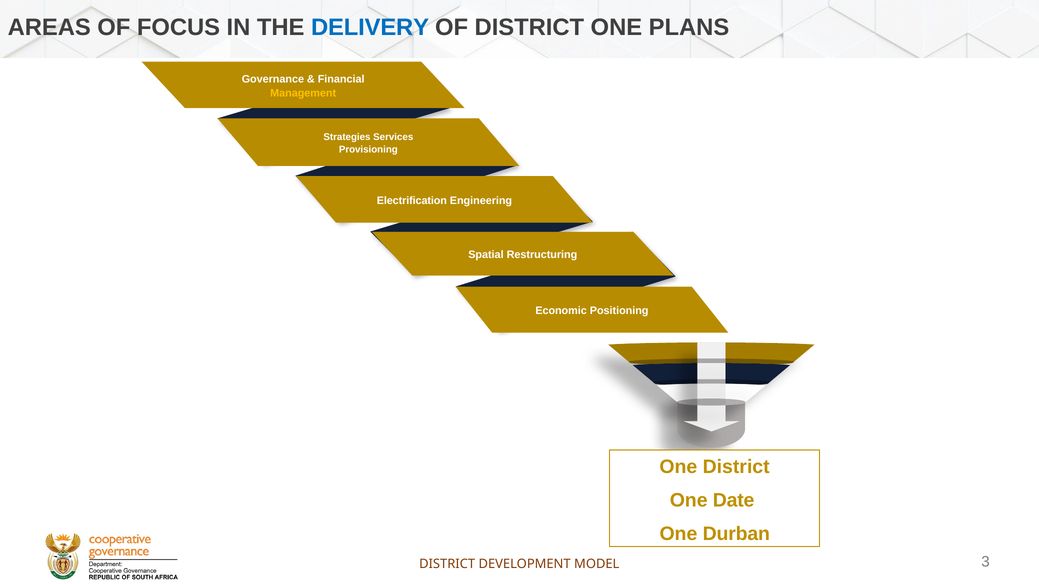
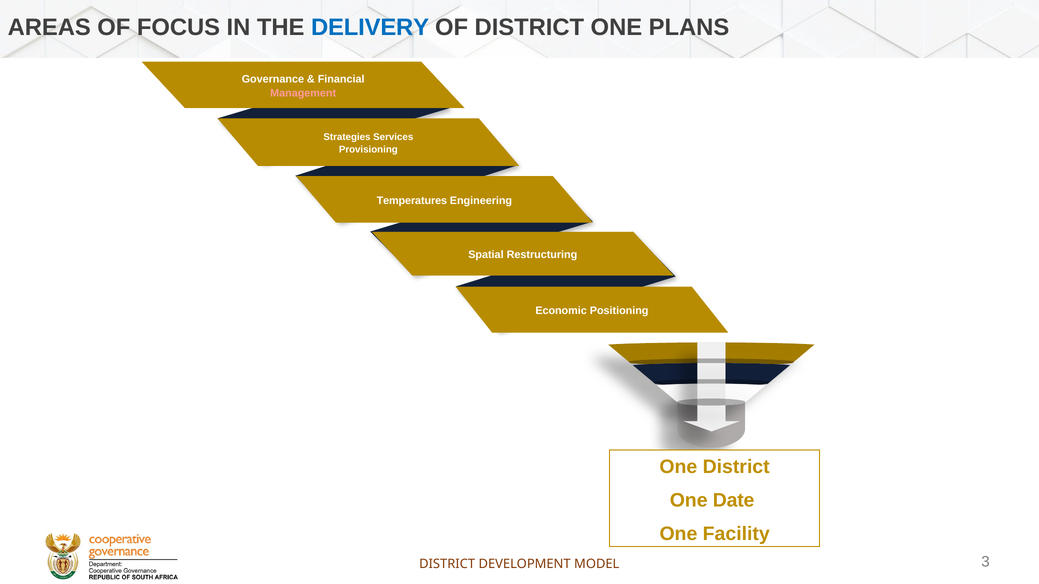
Management colour: yellow -> pink (303, 93)
Electrification: Electrification -> Temperatures (412, 201)
Durban: Durban -> Facility (736, 534)
